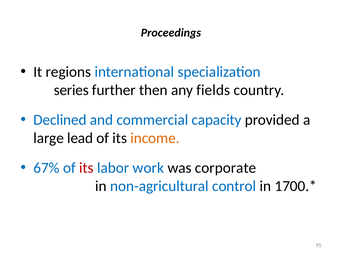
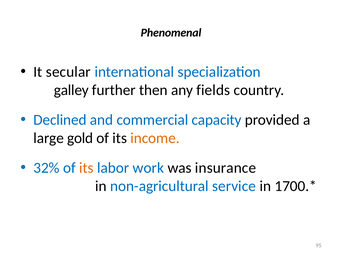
Proceedings: Proceedings -> Phenomenal (171, 33)
regions: regions -> secular (68, 72)
series: series -> galley (71, 90)
lead: lead -> gold (80, 138)
67%: 67% -> 32% (46, 168)
its colour: red -> orange (86, 168)
corporate: corporate -> insurance (226, 168)
control: control -> service (234, 186)
